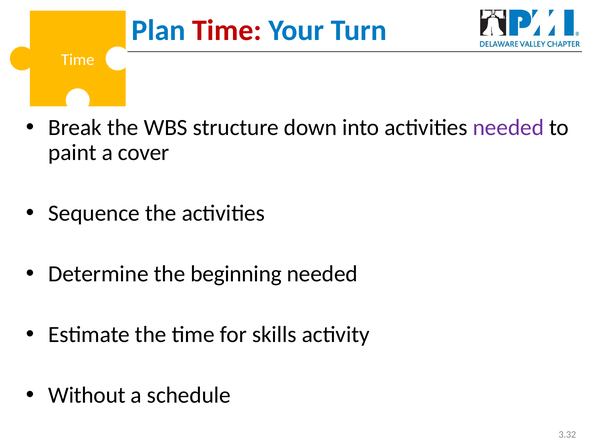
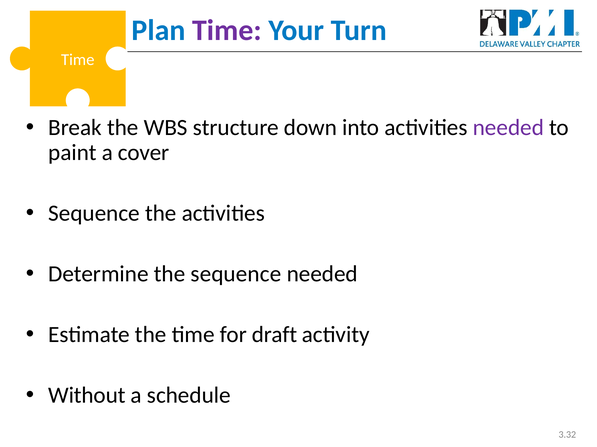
Time colour: red -> purple (227, 30)
the beginning: beginning -> sequence (236, 274)
skills: skills -> draft (274, 335)
